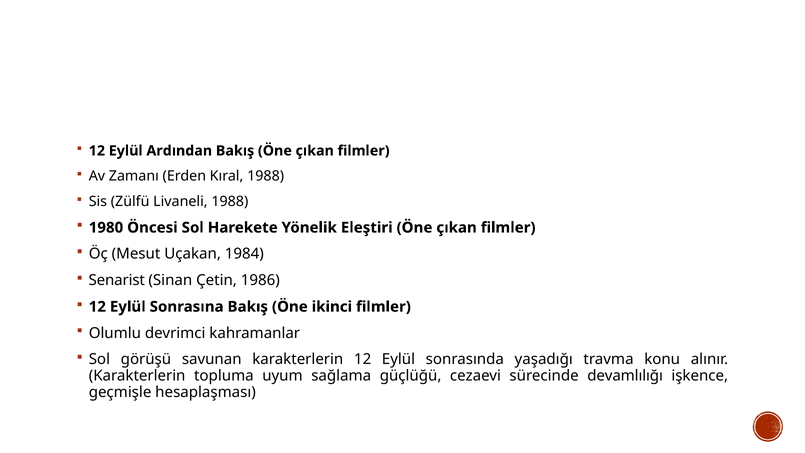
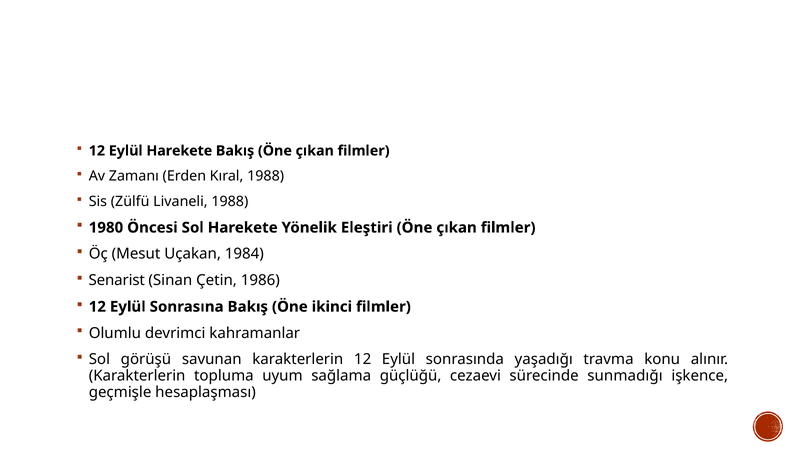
Eylül Ardından: Ardından -> Harekete (179, 151)
devamlılığı: devamlılığı -> sunmadığı (625, 376)
